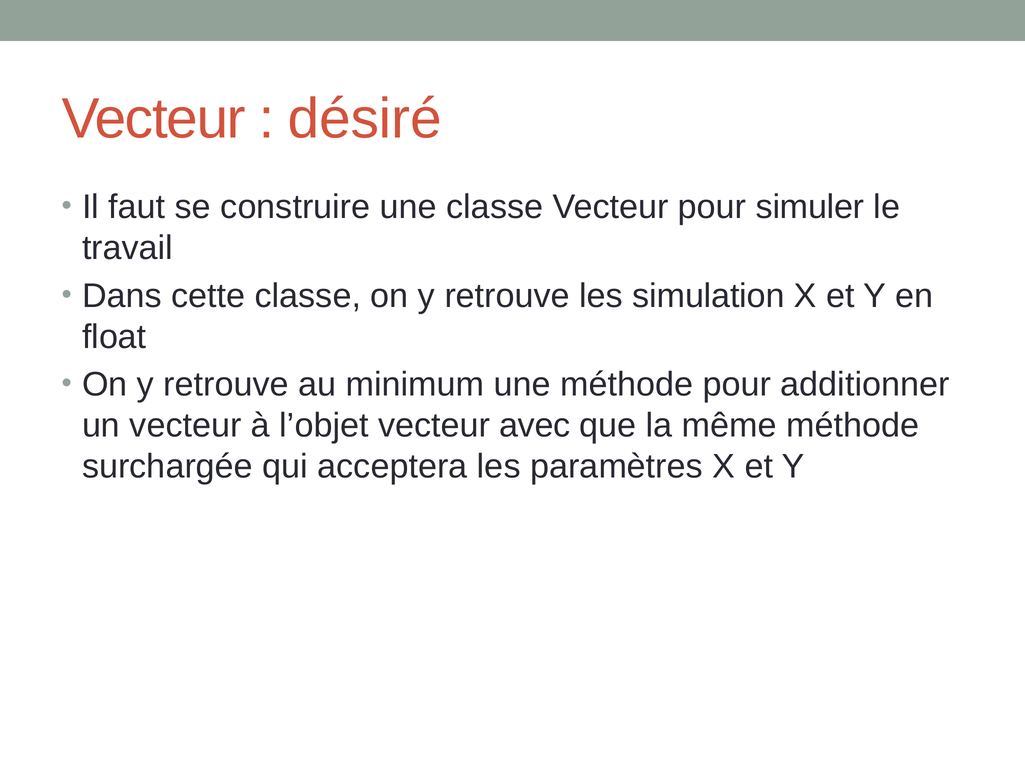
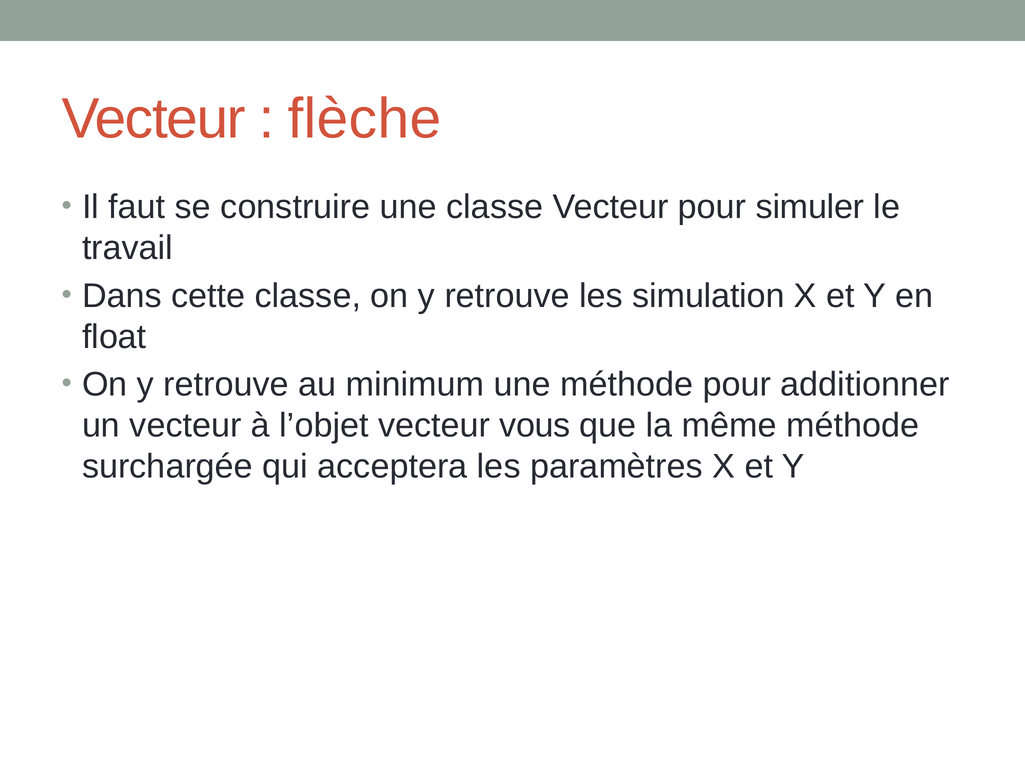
désiré: désiré -> flèche (365, 119)
avec: avec -> vous (535, 426)
